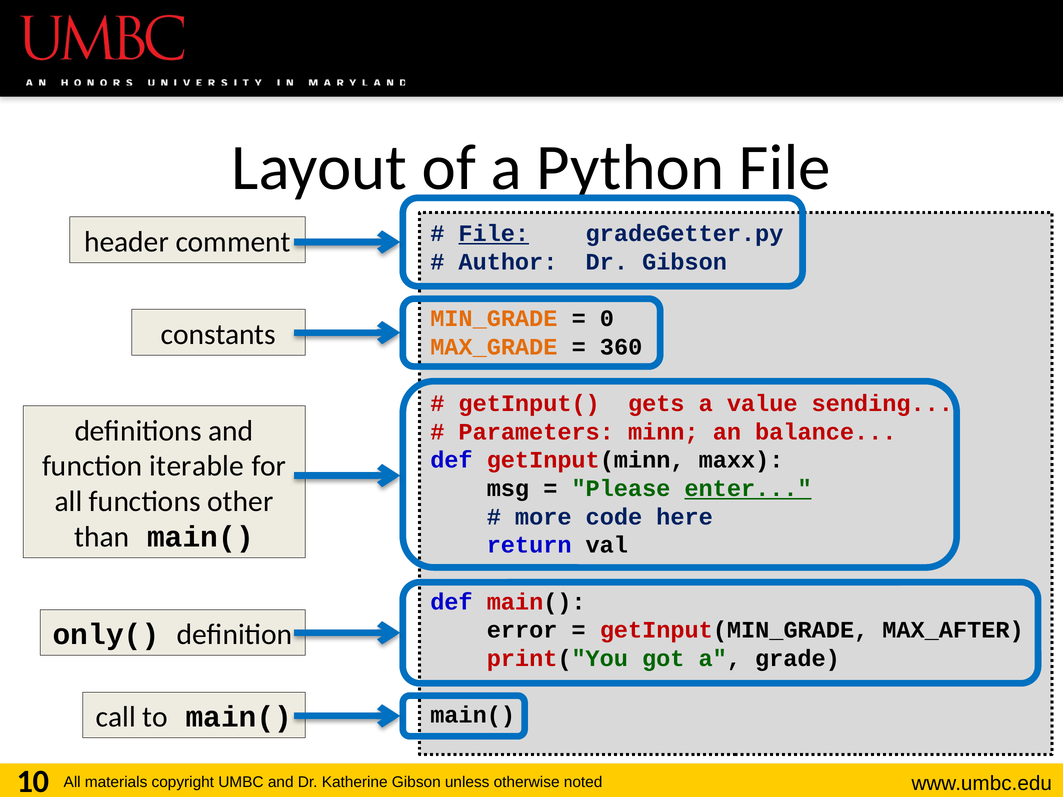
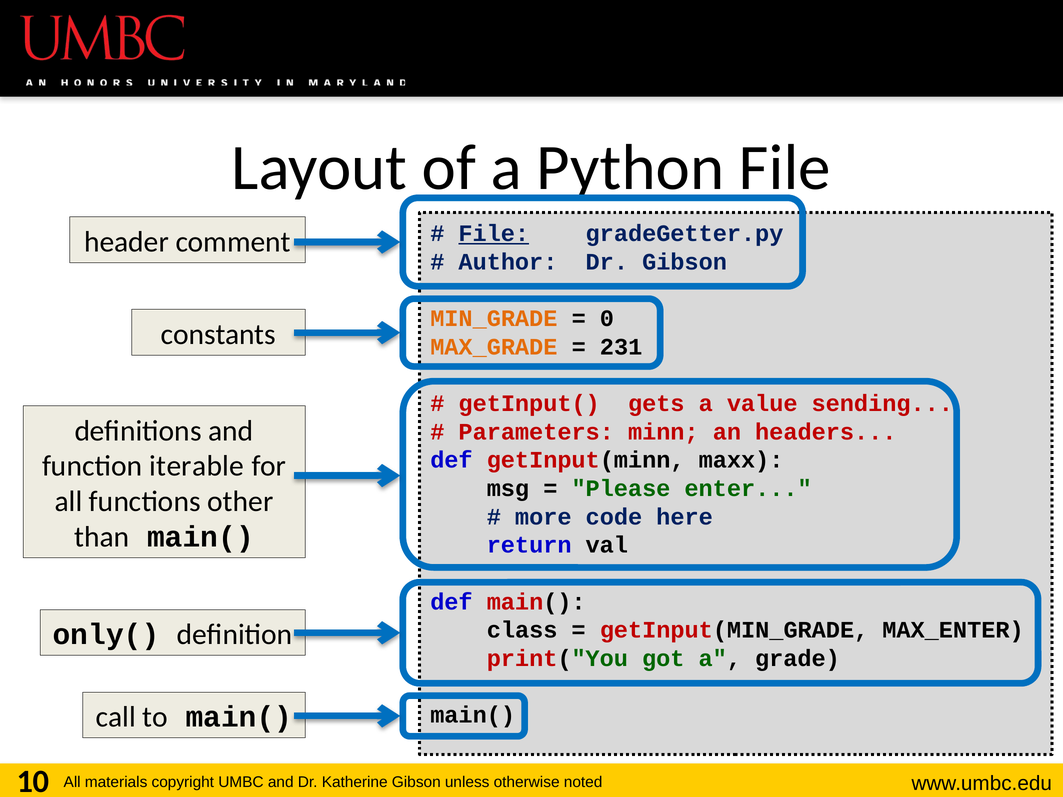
360: 360 -> 231 (621, 347)
balance: balance -> headers (826, 432)
enter underline: present -> none (748, 489)
error: error -> class (522, 630)
MAX_AFTER: MAX_AFTER -> MAX_ENTER (953, 630)
